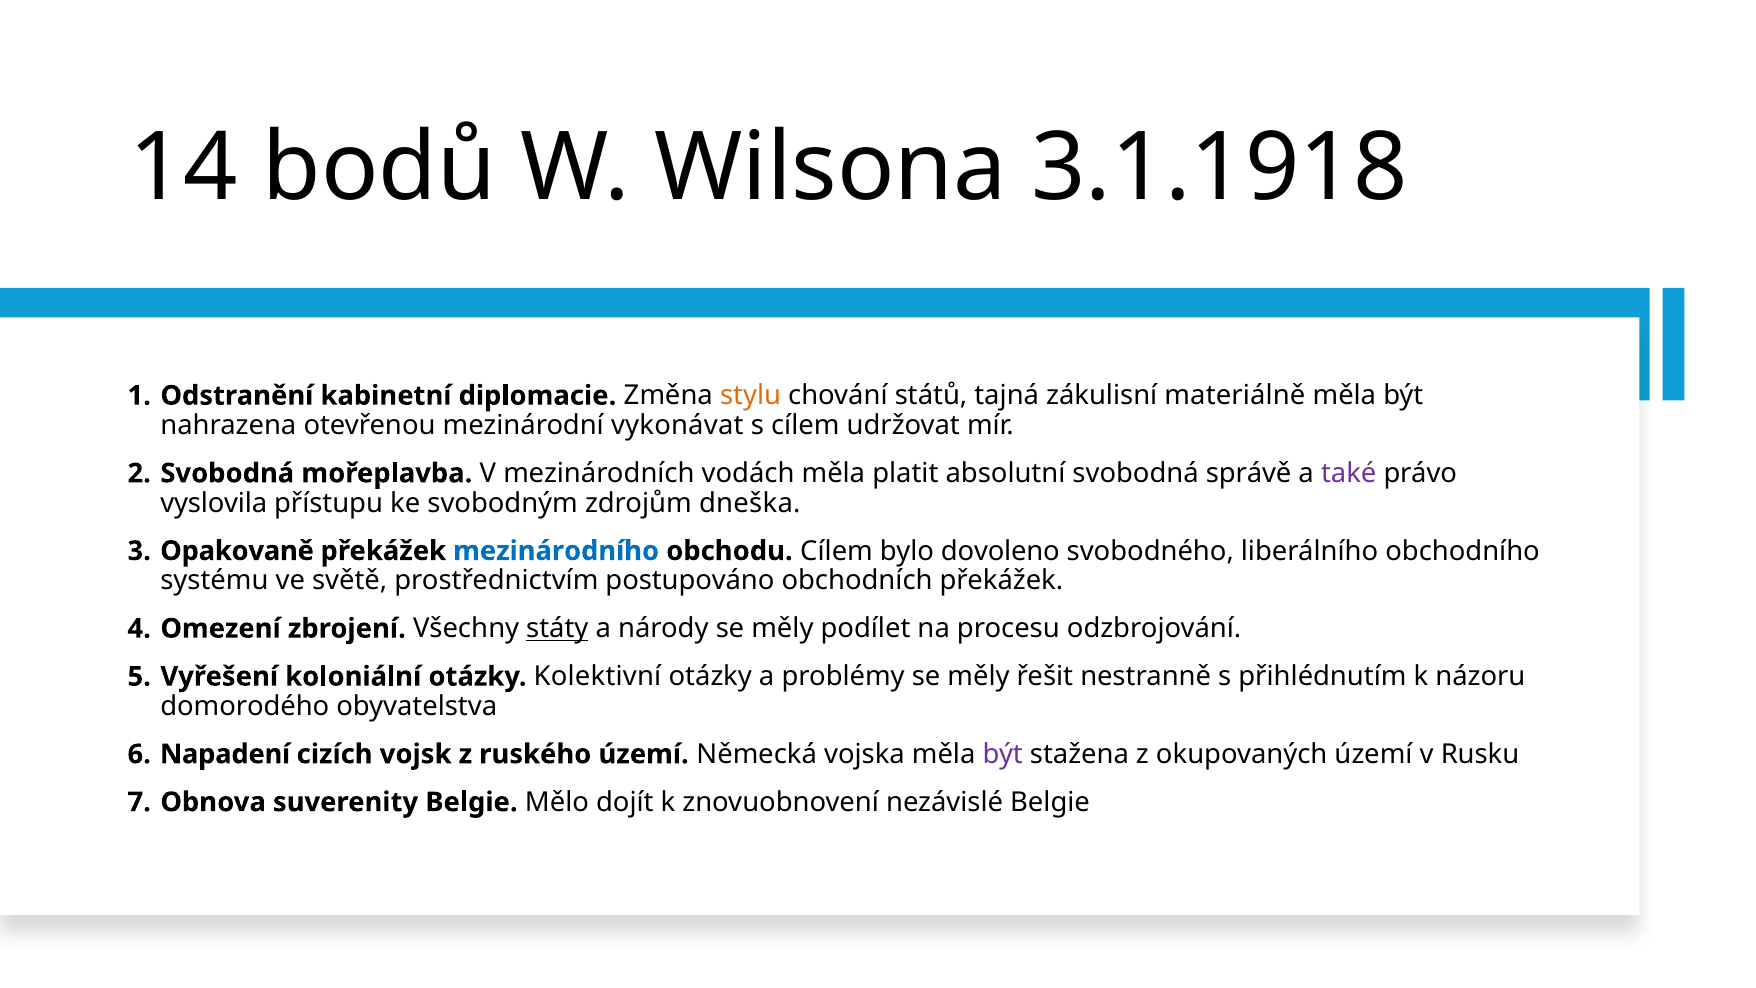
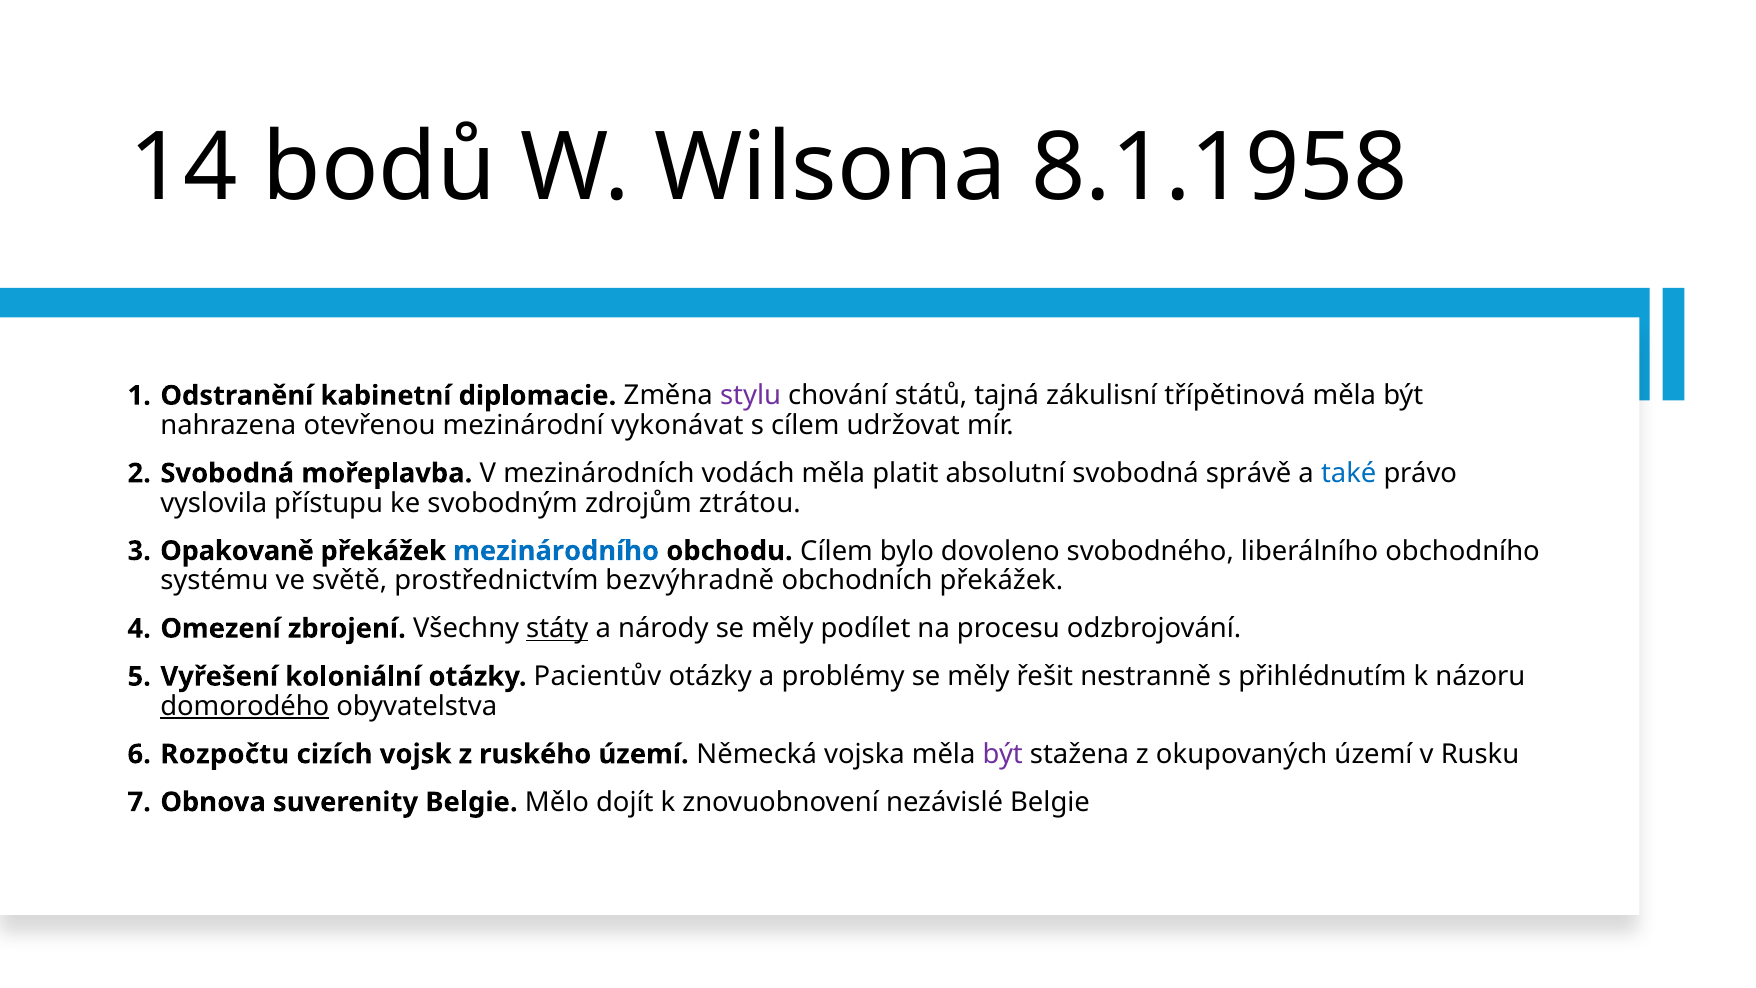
3.1.1918: 3.1.1918 -> 8.1.1958 (1220, 168)
stylu colour: orange -> purple (751, 396)
materiálně: materiálně -> třípětinová (1235, 396)
také colour: purple -> blue (1349, 473)
dneška: dneška -> ztrátou (750, 503)
postupováno: postupováno -> bezvýhradně (690, 580)
Kolektivní: Kolektivní -> Pacientův (597, 676)
domorodého underline: none -> present (245, 706)
Napadení: Napadení -> Rozpočtu (225, 754)
